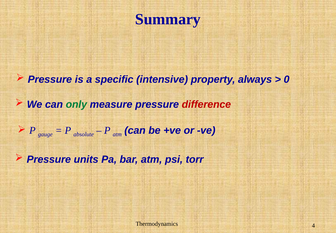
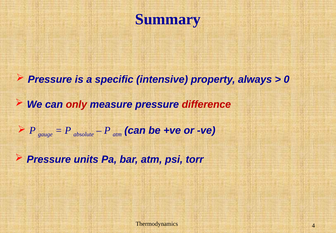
only colour: green -> red (76, 104)
